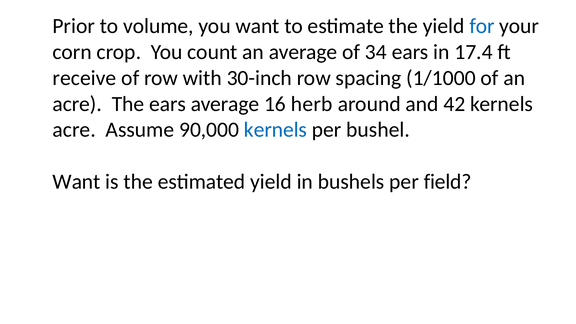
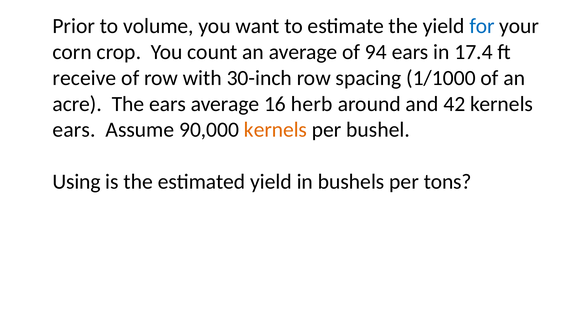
34: 34 -> 94 (376, 52)
acre: acre -> ears (74, 130)
kernels colour: blue -> orange (275, 130)
Want: Want -> Using (77, 182)
field: field -> tons (448, 182)
